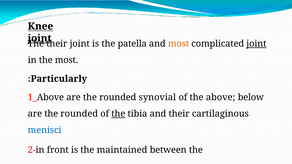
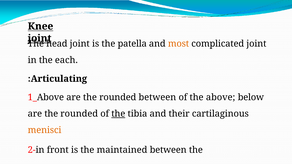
their: their -> head (57, 44)
joint underline: present -> none (256, 44)
the most: most -> each (66, 60)
Particularly: Particularly -> Articulating (59, 79)
rounded synovial: synovial -> between (157, 97)
menisci colour: blue -> orange (45, 130)
